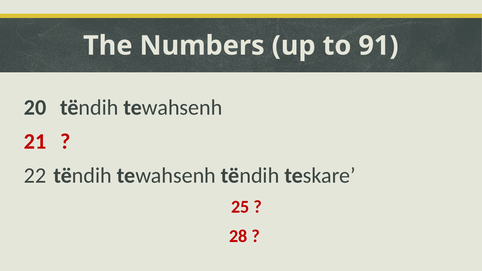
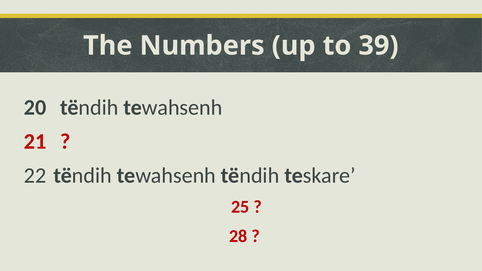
91: 91 -> 39 (378, 46)
